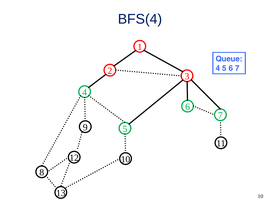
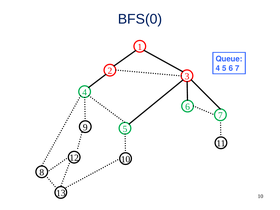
BFS(4: BFS(4 -> BFS(0 (140, 19)
